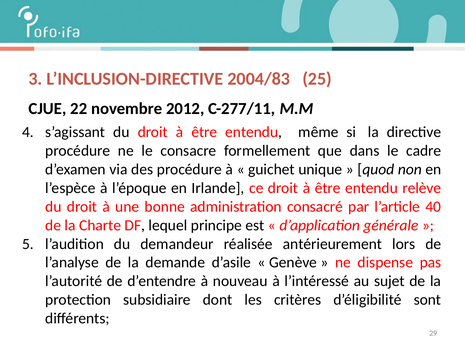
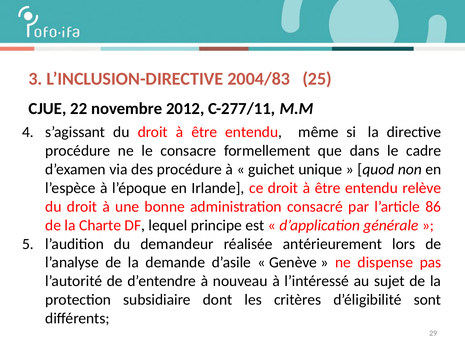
40: 40 -> 86 (433, 207)
